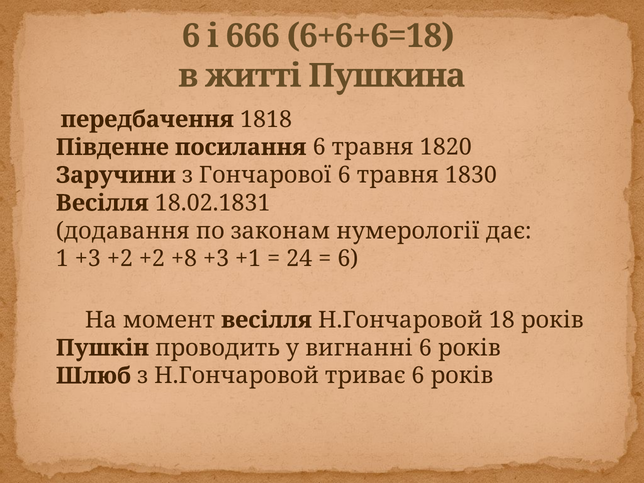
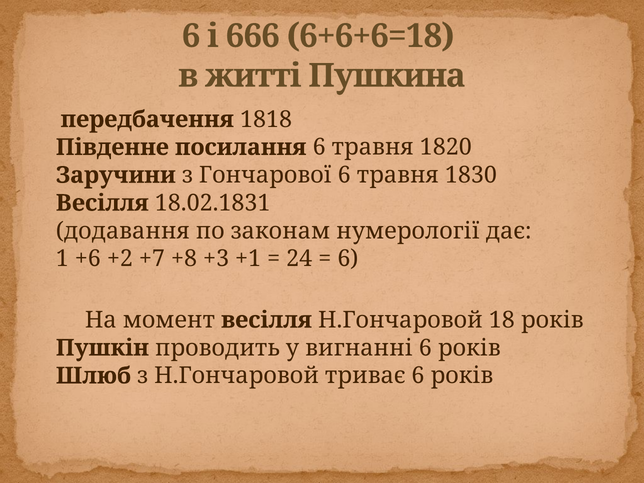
1 +3: +3 -> +6 (88, 259)
+2 +2: +2 -> +7 (152, 259)
